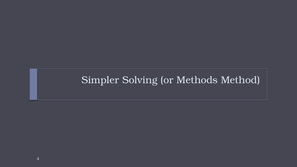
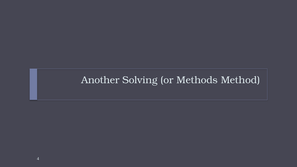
Simpler: Simpler -> Another (100, 80)
